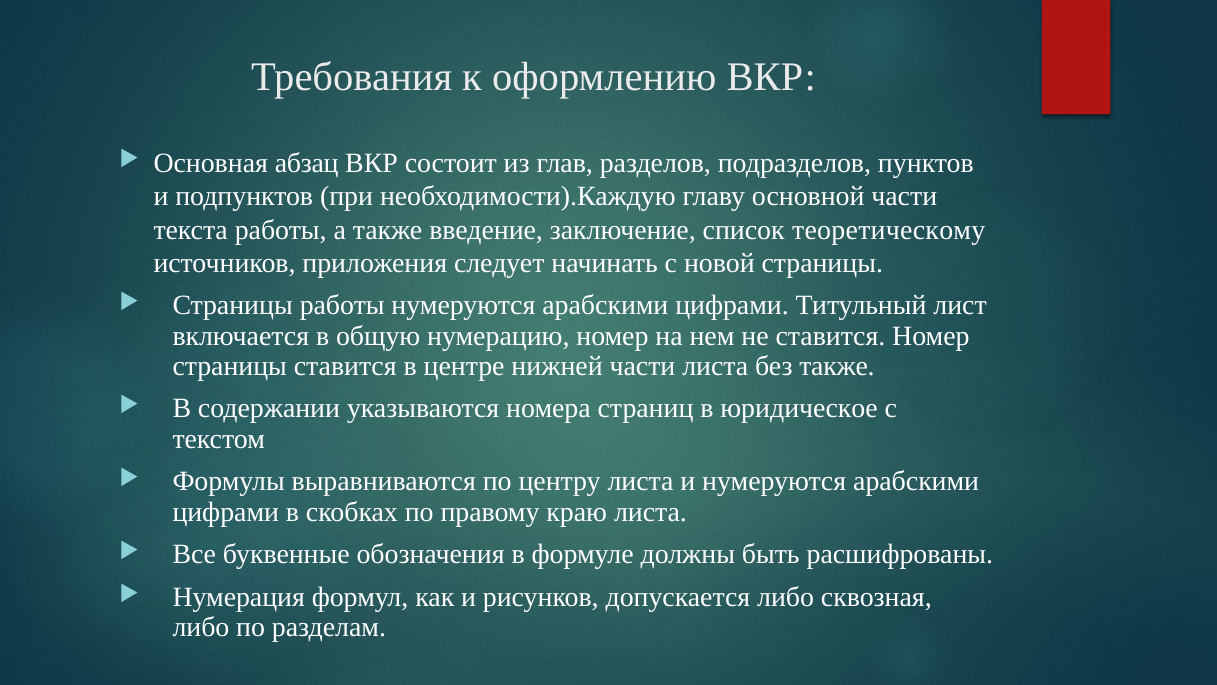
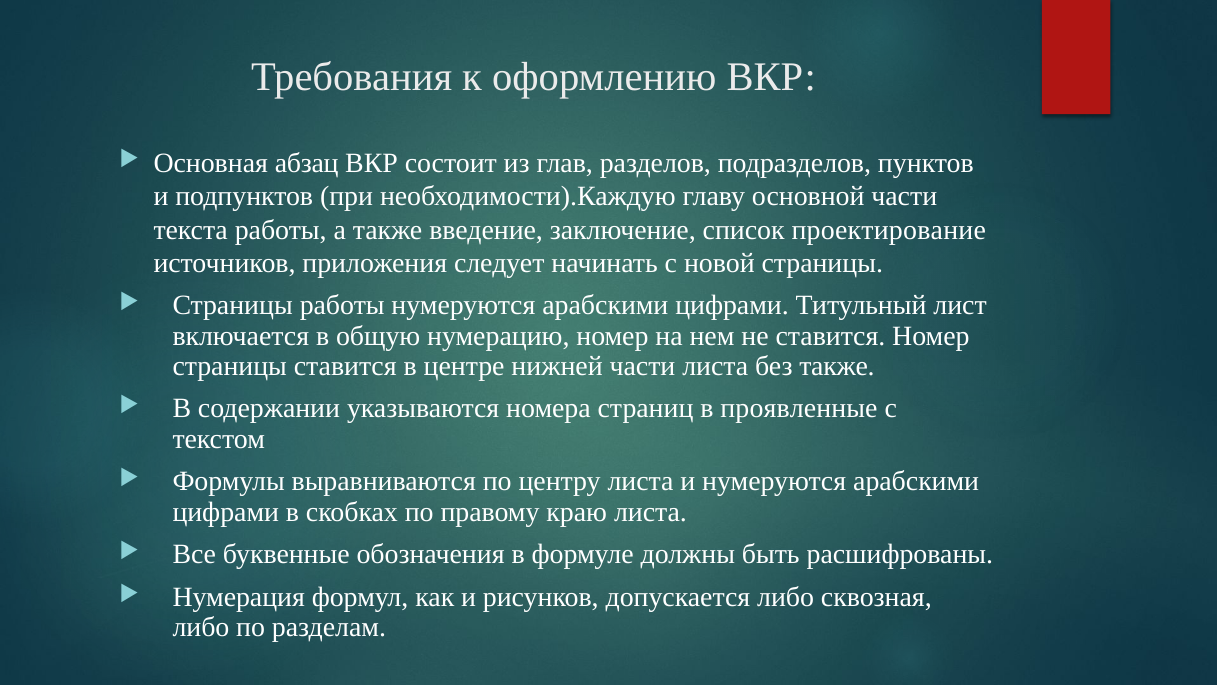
теоретическому: теоретическому -> проектирование (889, 230)
юридическое: юридическое -> проявленные (799, 409)
